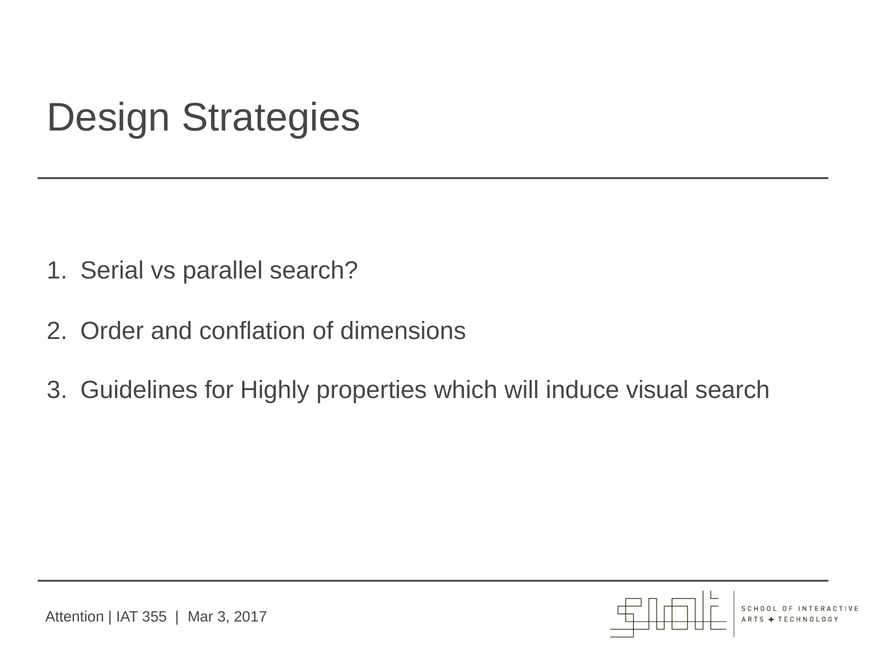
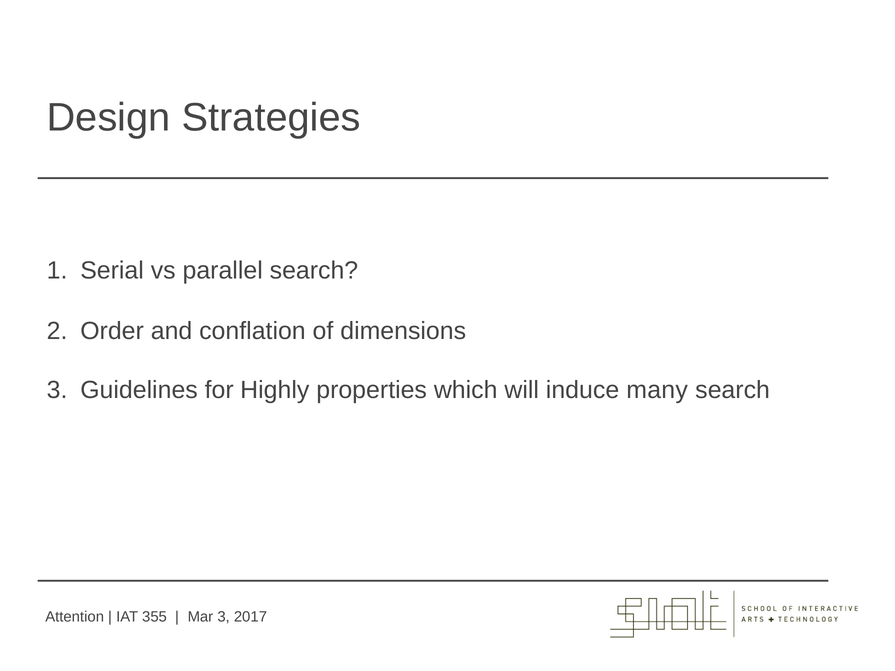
visual: visual -> many (657, 390)
